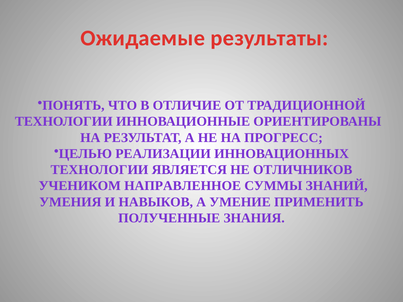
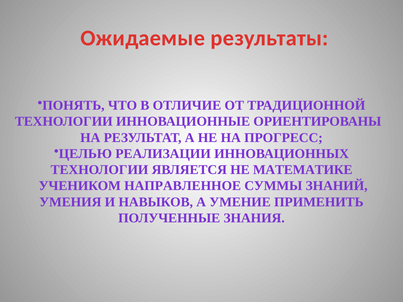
ОТЛИЧНИКОВ: ОТЛИЧНИКОВ -> МАТЕМАТИКЕ (303, 170)
